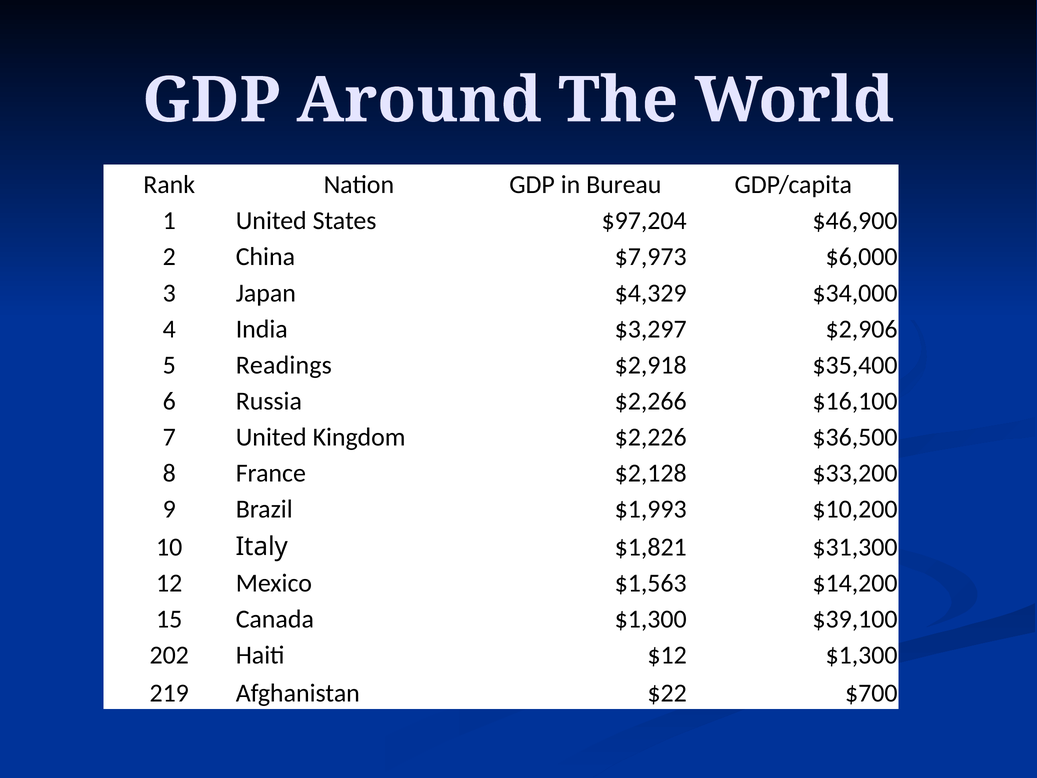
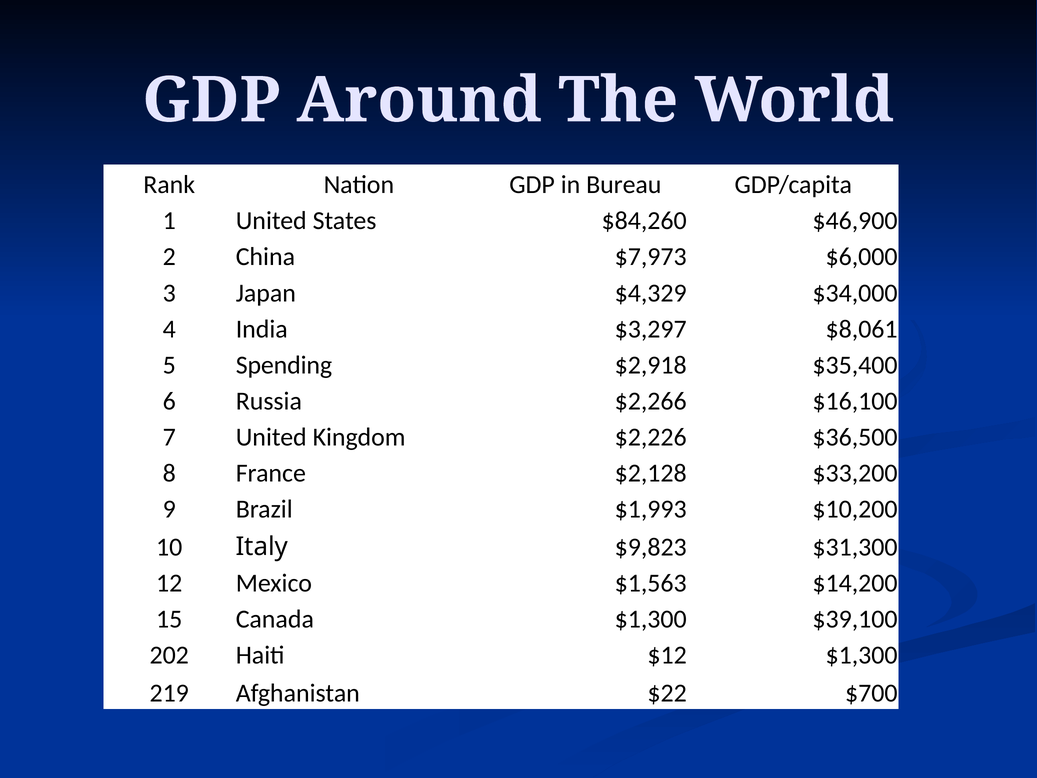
$97,204: $97,204 -> $84,260 (644, 221)
$2,906: $2,906 -> $8,061 (862, 329)
Readings: Readings -> Spending (284, 365)
$1,821: $1,821 -> $9,823 (651, 547)
